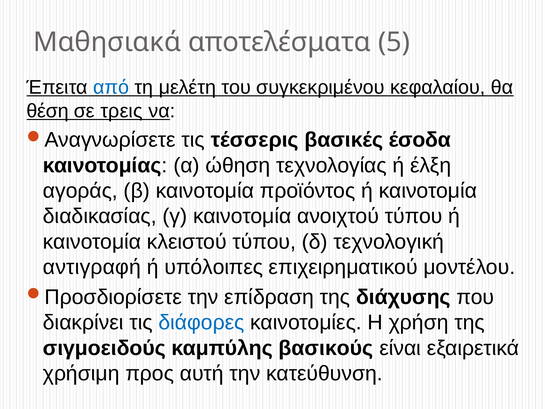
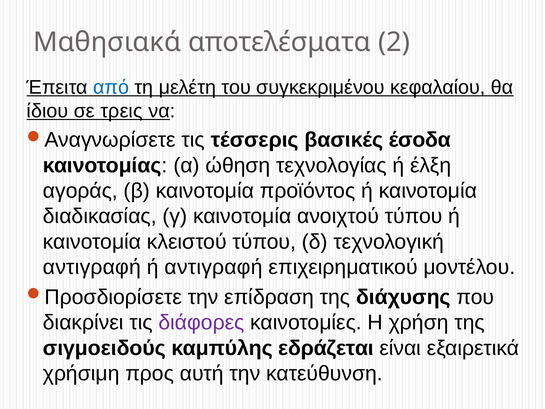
5: 5 -> 2 (394, 42)
θέση: θέση -> ίδιου (47, 111)
ή υπόλοιπες: υπόλοιπες -> αντιγραφή (214, 267)
διάφορες colour: blue -> purple (201, 322)
βασικούς: βασικούς -> εδράζεται (326, 348)
